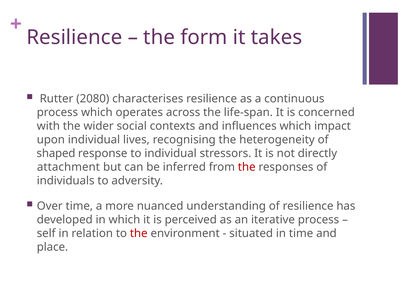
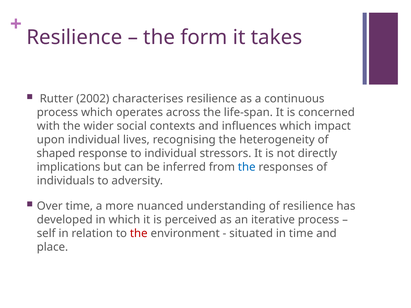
2080: 2080 -> 2002 (93, 99)
attachment: attachment -> implications (69, 167)
the colour: red -> blue (247, 167)
